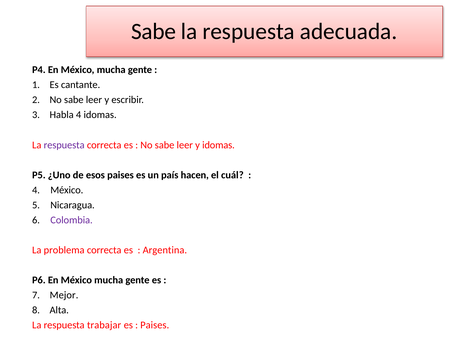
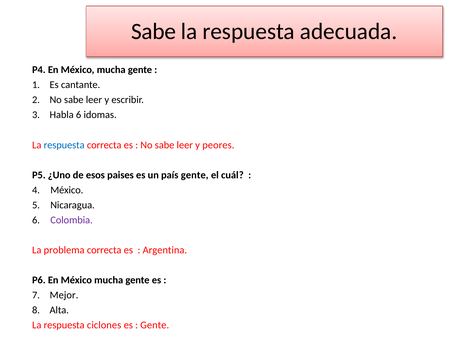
Habla 4: 4 -> 6 (79, 115)
respuesta colour: purple -> blue (64, 145)
y idomas: idomas -> peores (218, 145)
país hacen: hacen -> gente (195, 175)
trabajar: trabajar -> ciclones (104, 325)
Paises: Paises -> Gente (155, 325)
